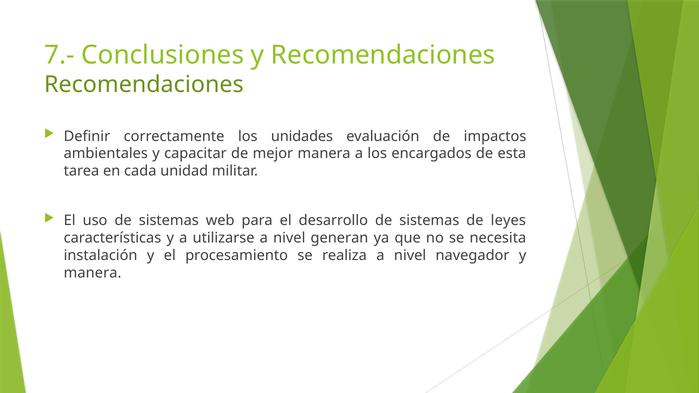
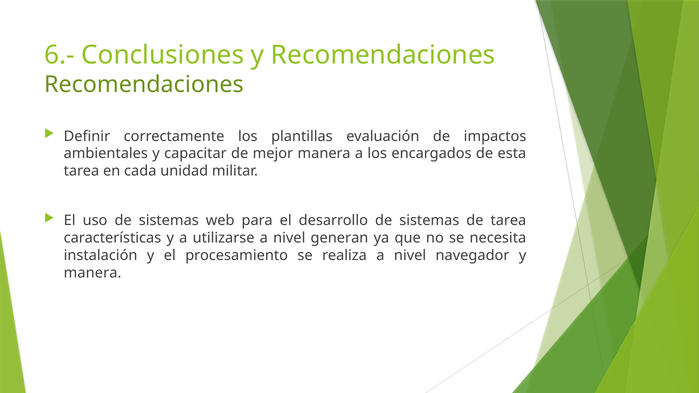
7.-: 7.- -> 6.- (59, 55)
unidades: unidades -> plantillas (302, 136)
de leyes: leyes -> tarea (508, 221)
